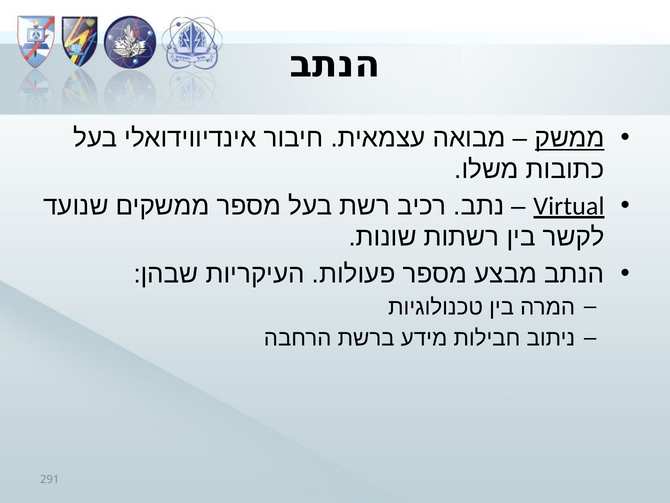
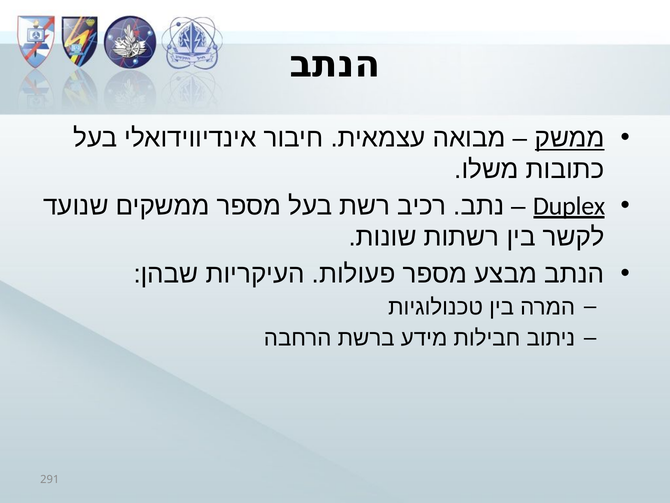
Virtual: Virtual -> Duplex (569, 206)
